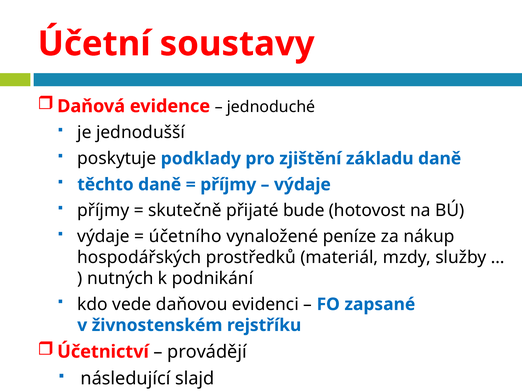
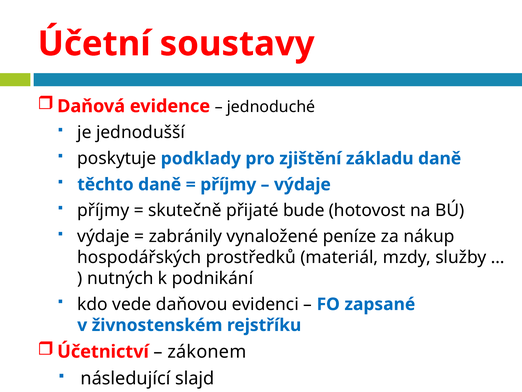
účetního: účetního -> zabránily (185, 236)
provádějí: provádějí -> zákonem (207, 351)
